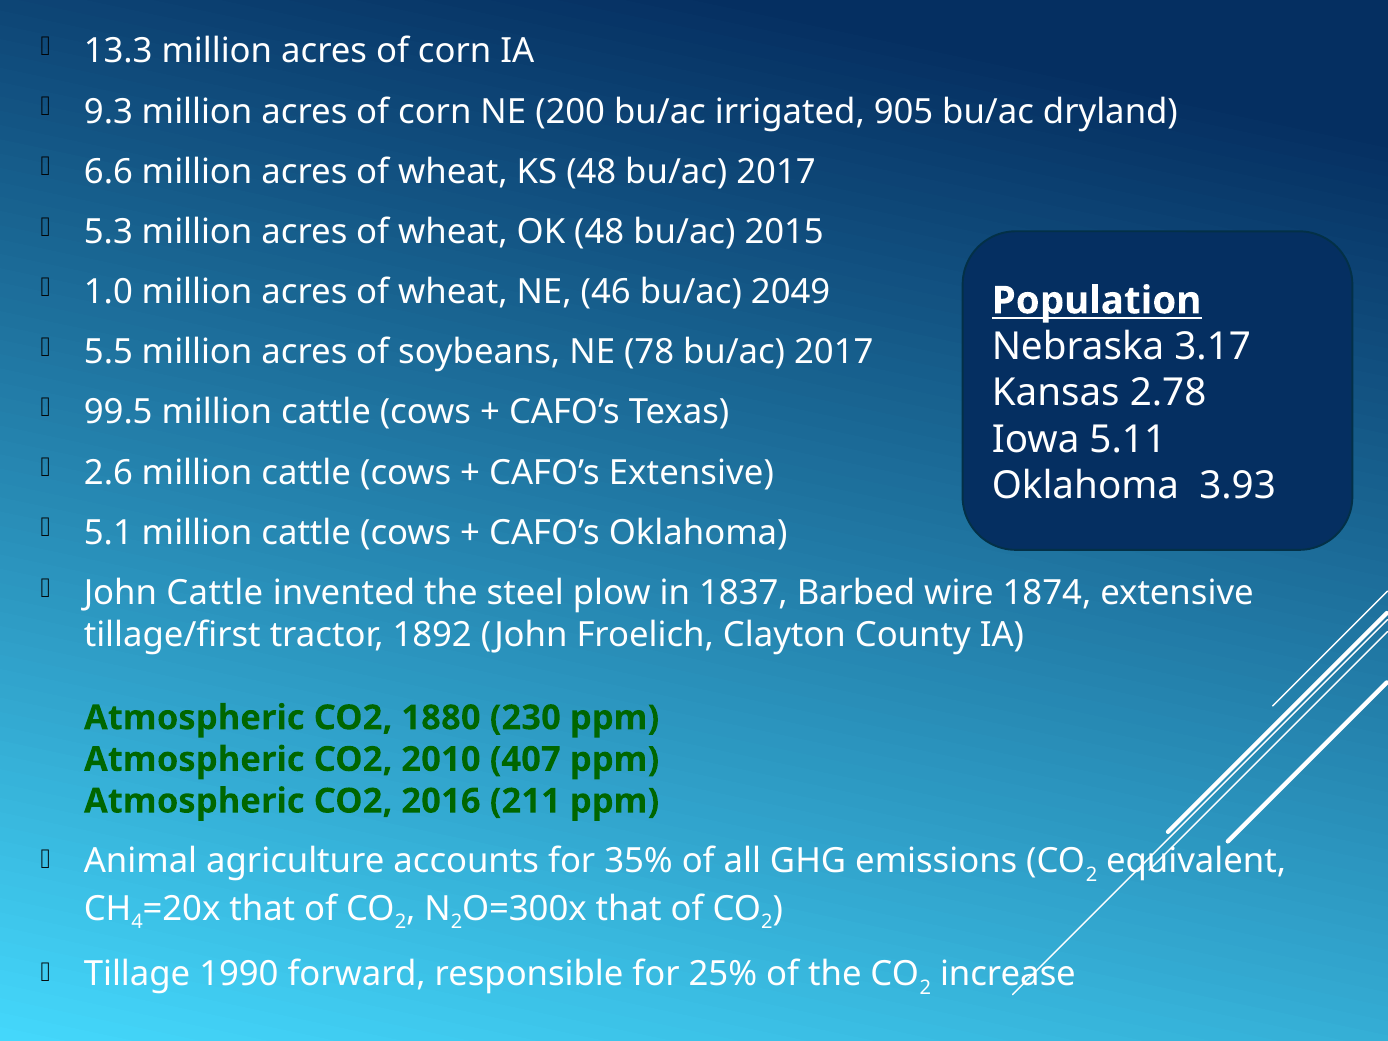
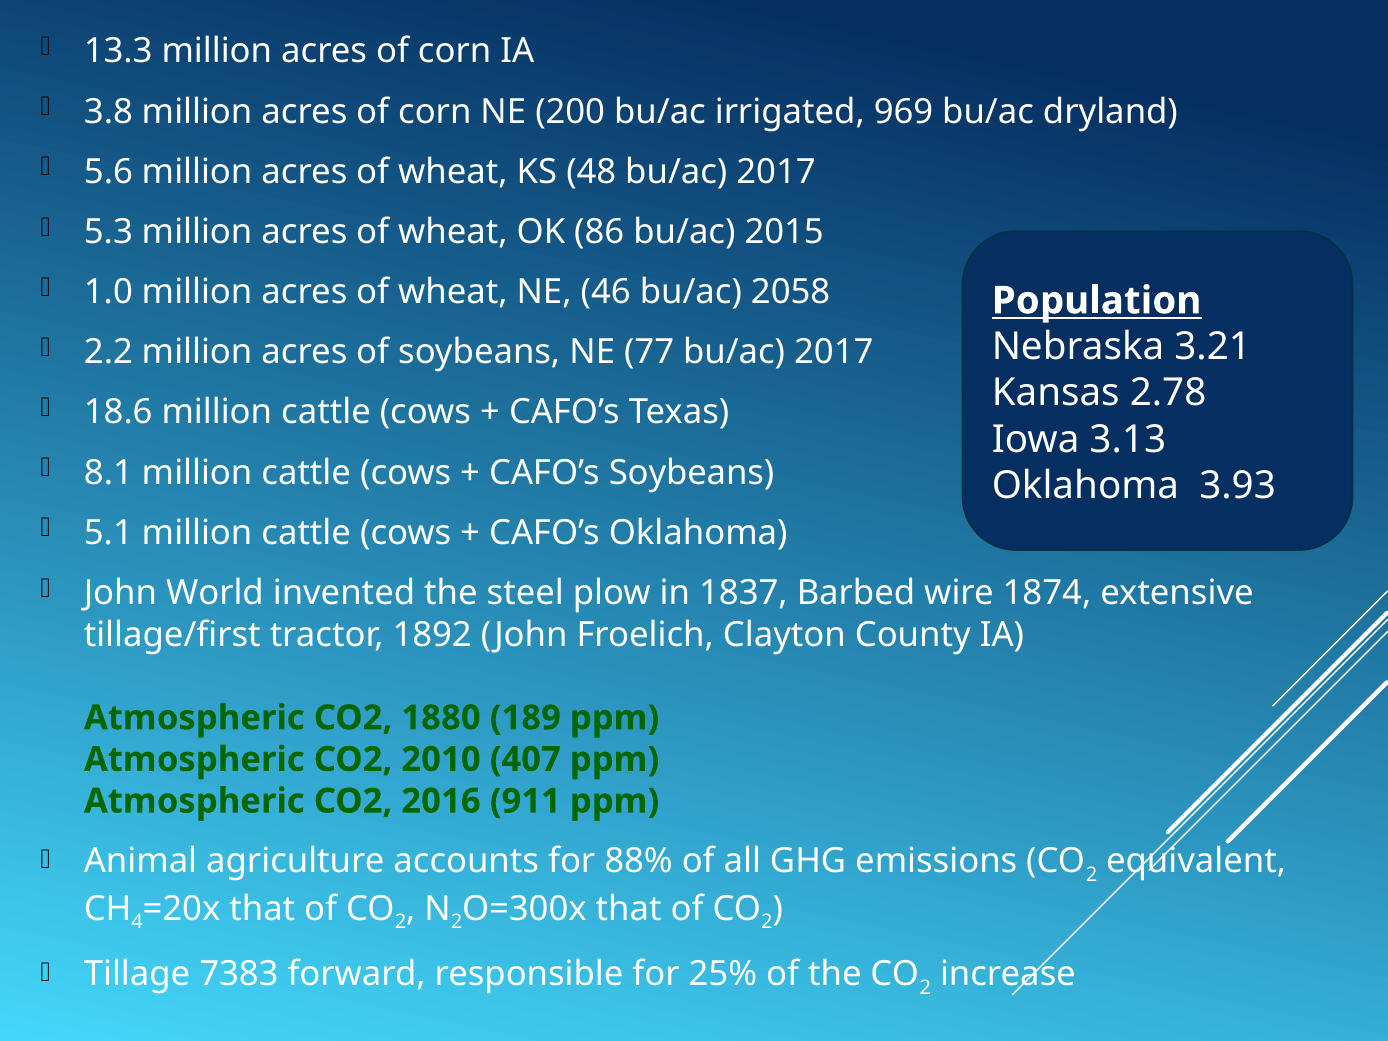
9.3: 9.3 -> 3.8 (108, 112)
905: 905 -> 969 (904, 112)
6.6: 6.6 -> 5.6 (108, 172)
OK 48: 48 -> 86 (599, 232)
2049: 2049 -> 2058 (791, 292)
3.17: 3.17 -> 3.21 (1213, 347)
5.5: 5.5 -> 2.2 (108, 352)
78: 78 -> 77 (649, 352)
99.5: 99.5 -> 18.6 (118, 412)
5.11: 5.11 -> 3.13 (1128, 440)
2.6: 2.6 -> 8.1 (108, 473)
CAFO’s Extensive: Extensive -> Soybeans (692, 473)
John Cattle: Cattle -> World (215, 593)
230: 230 -> 189 (525, 718)
211: 211 -> 911 (525, 801)
35%: 35% -> 88% (639, 861)
1990: 1990 -> 7383 (239, 974)
